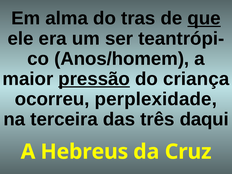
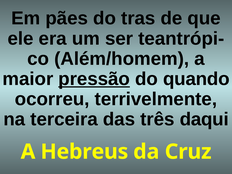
alma: alma -> pães (67, 18)
que underline: present -> none (204, 18)
Anos/homem: Anos/homem -> Além/homem (122, 59)
criança: criança -> quando (196, 79)
perplexidade: perplexidade -> terrivelmente (156, 99)
